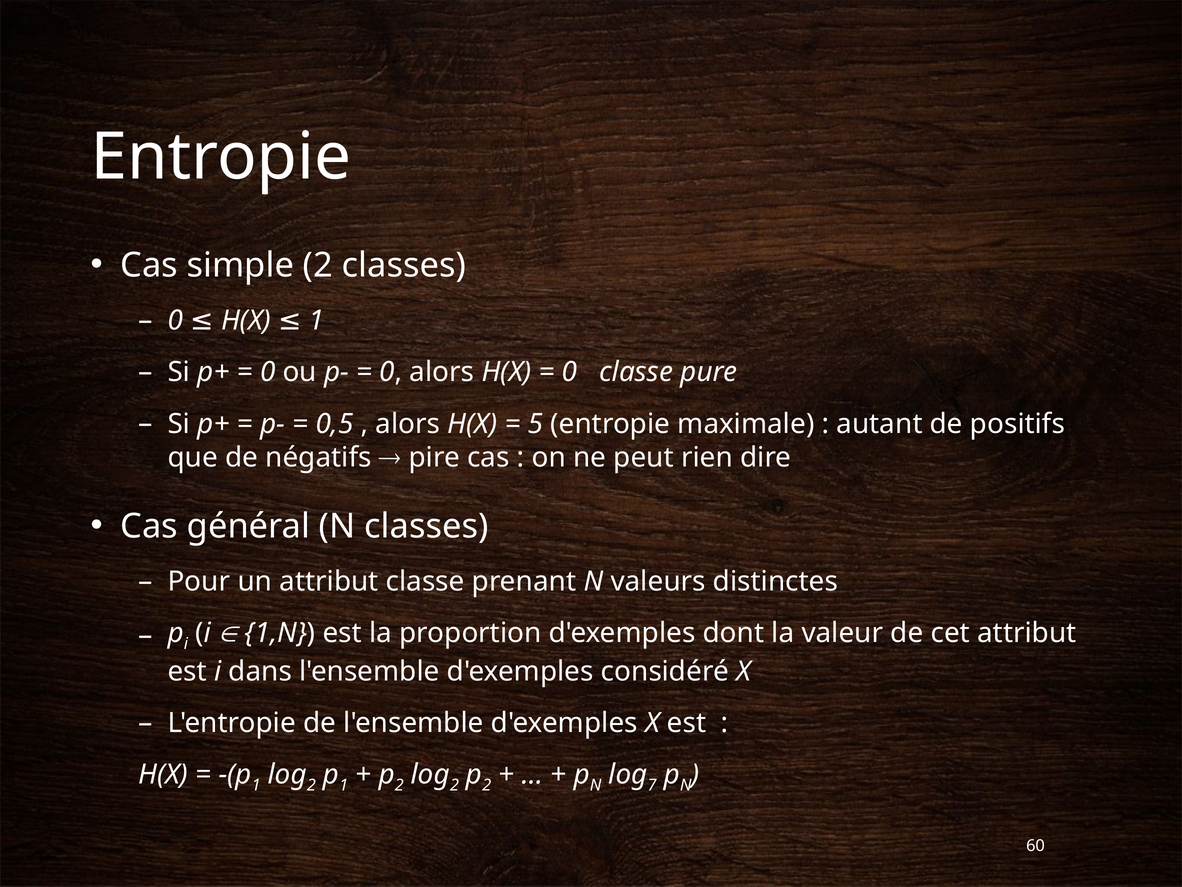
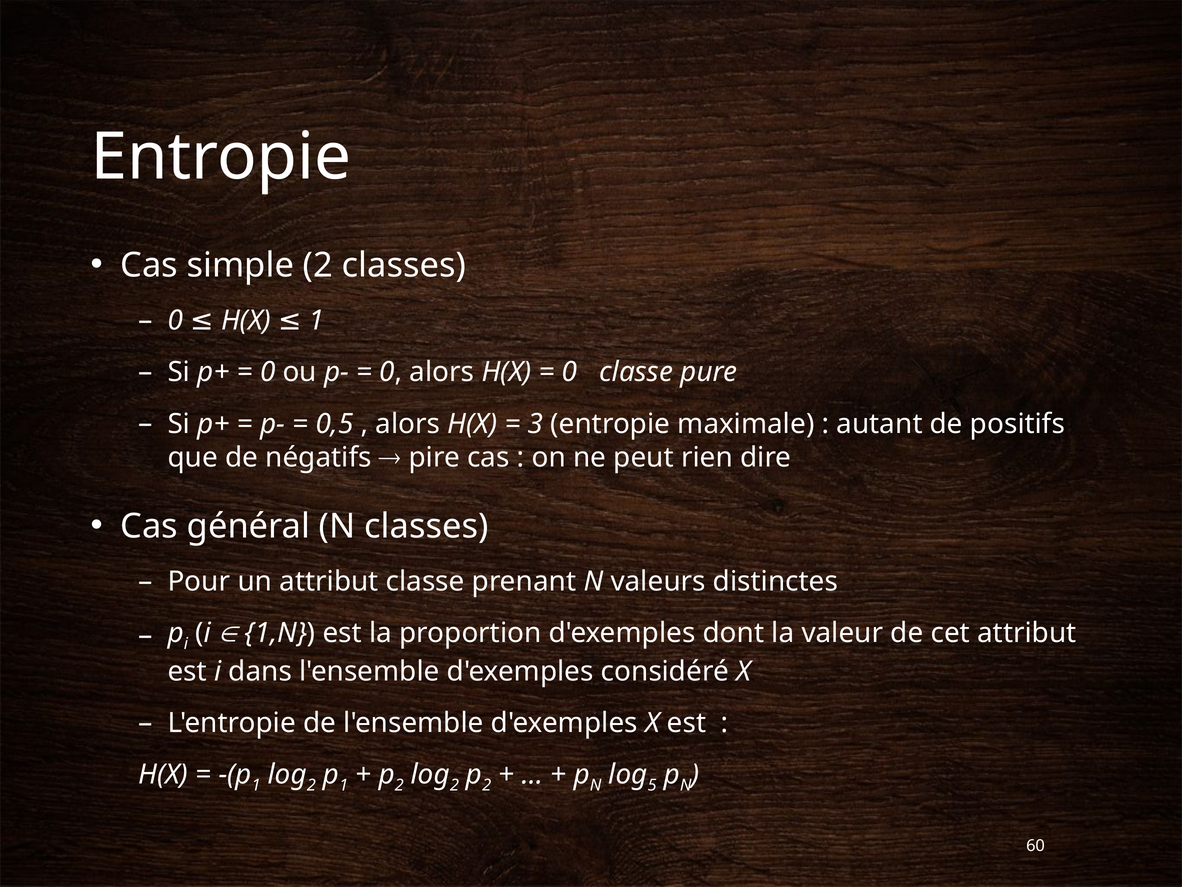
5: 5 -> 3 (535, 424)
7: 7 -> 5 (652, 785)
